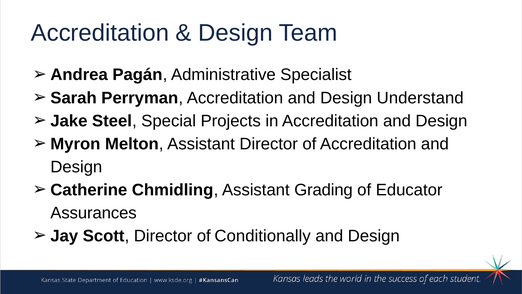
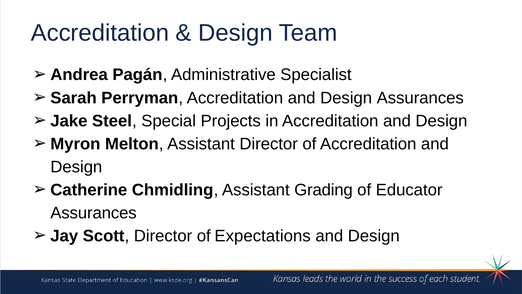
Design Understand: Understand -> Assurances (420, 98)
Conditionally: Conditionally -> Expectations (263, 236)
